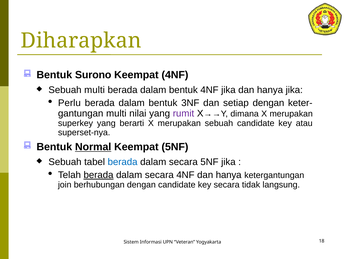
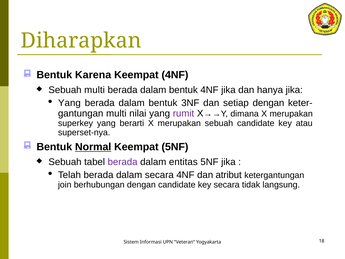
Surono: Surono -> Karena (93, 75)
Perlu: Perlu -> Yang (69, 103)
berada colour: blue -> purple (123, 162)
secara: secara -> entitas (183, 162)
berada underline: present -> none (99, 175)
4NF dan hanya: hanya -> atribut (229, 175)
